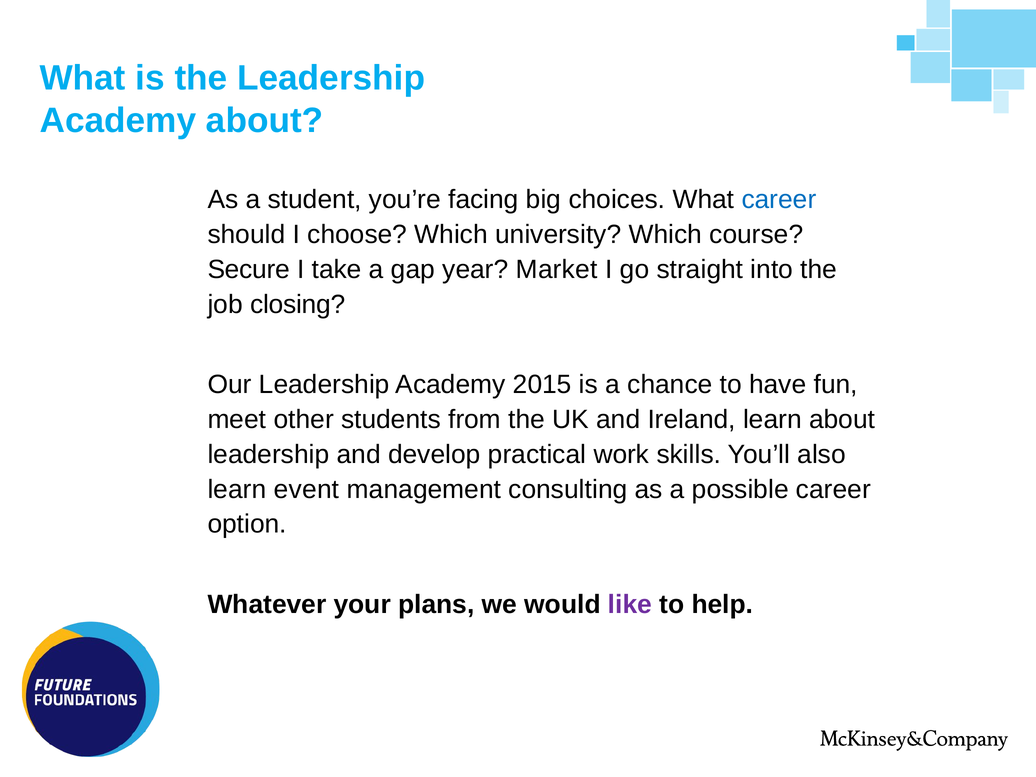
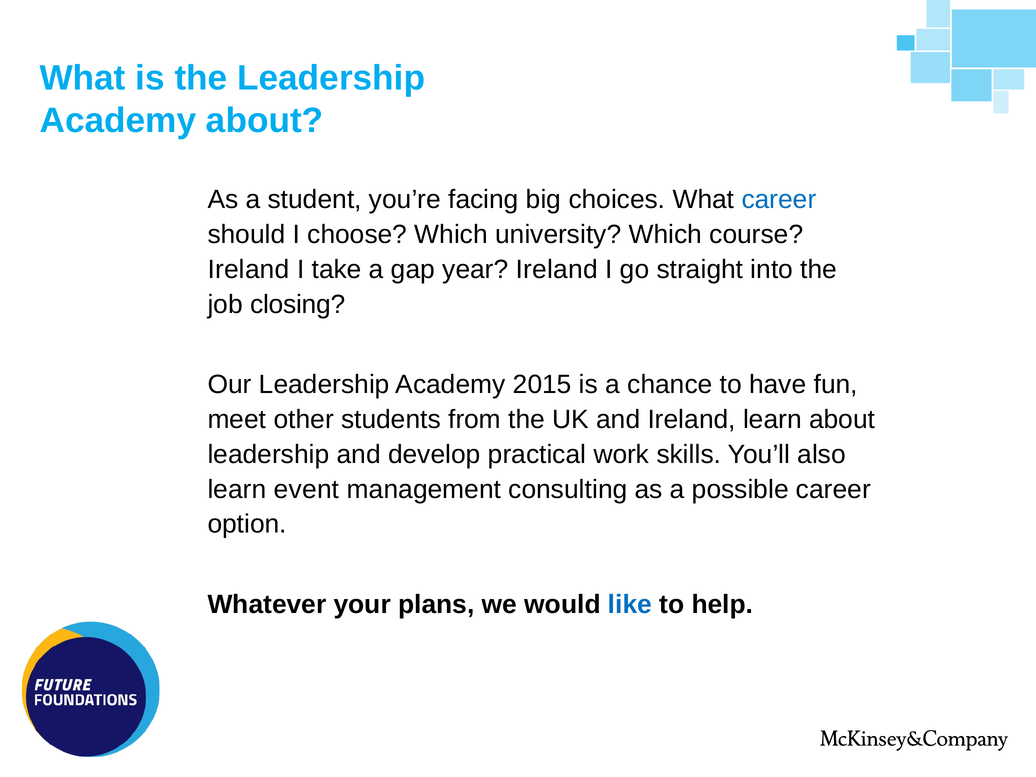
Secure: Secure -> Ireland (249, 269)
year Market: Market -> Ireland (557, 269)
like colour: purple -> blue (630, 605)
